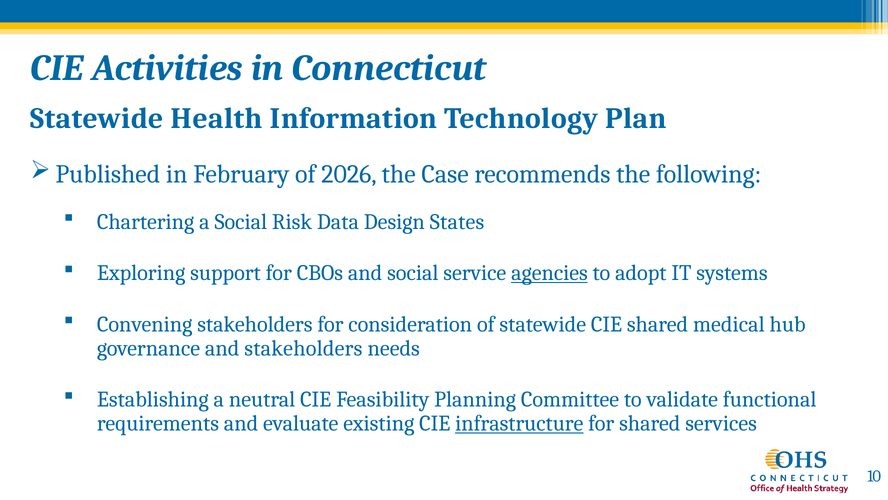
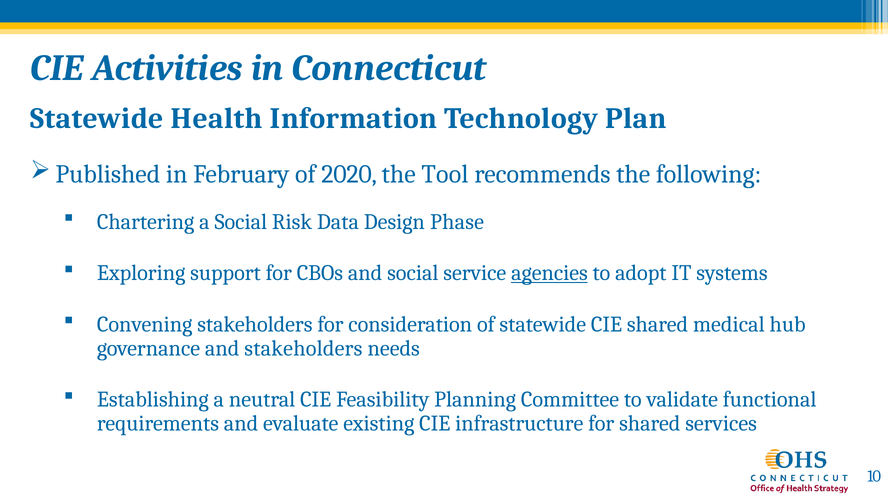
2026: 2026 -> 2020 (349, 174)
Case: Case -> Tool (445, 174)
States: States -> Phase (457, 222)
infrastructure underline: present -> none (519, 423)
